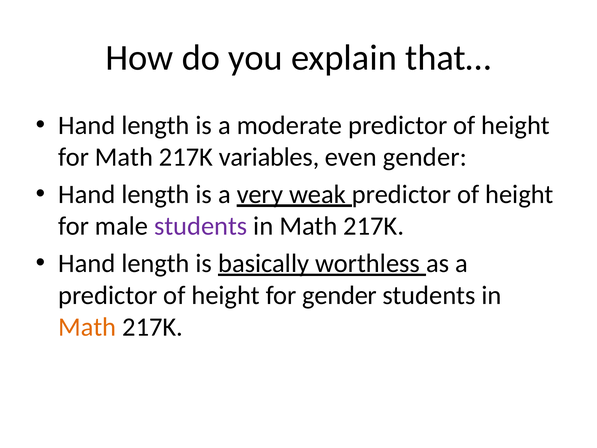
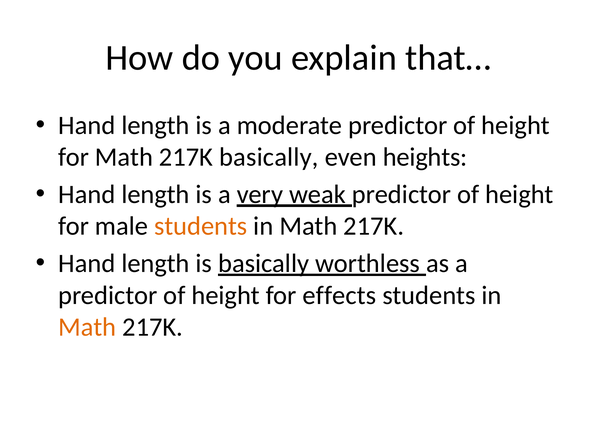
217K variables: variables -> basically (269, 157)
even gender: gender -> heights (425, 157)
students colour: purple -> orange (201, 226)
for gender: gender -> effects (339, 295)
